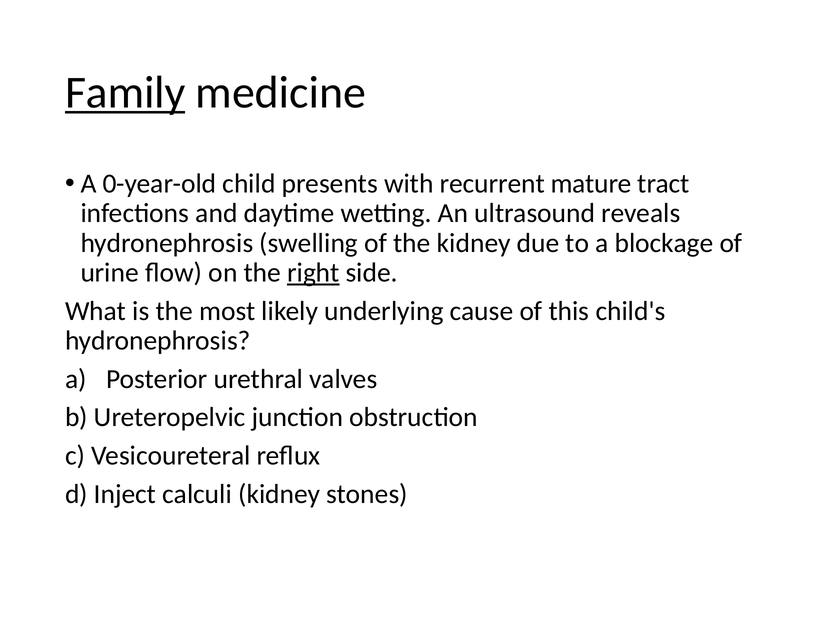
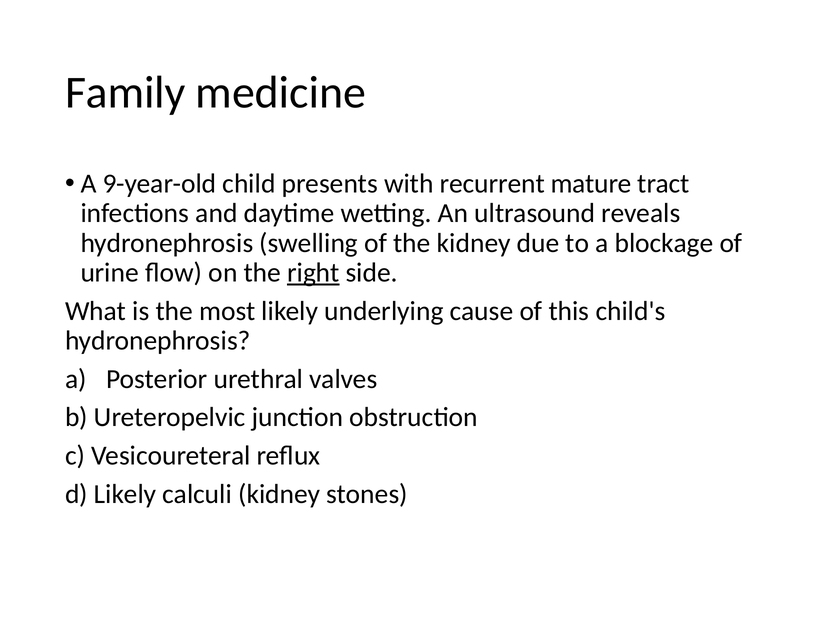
Family underline: present -> none (125, 93)
0-year-old: 0-year-old -> 9-year-old (159, 184)
d Inject: Inject -> Likely (125, 494)
